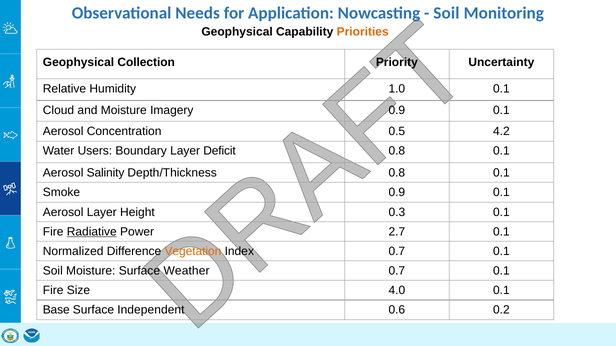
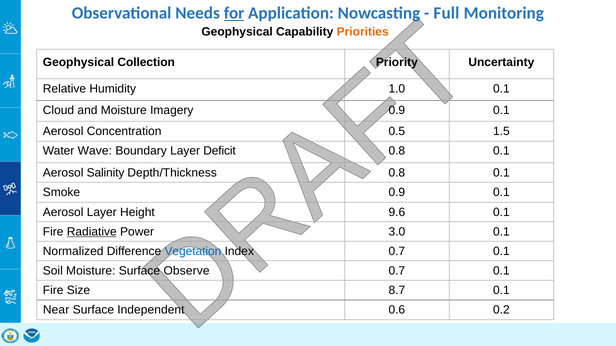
for underline: none -> present (234, 13)
Soil: Soil -> Full (446, 13)
4.2: 4.2 -> 1.5 (501, 131)
Users: Users -> Wave (95, 151)
0.3: 0.3 -> 9.6 (397, 212)
2.7: 2.7 -> 3.0 (397, 232)
Vegetation colour: orange -> blue (193, 252)
Weather: Weather -> Observe (187, 271)
4.0: 4.0 -> 8.7 (397, 291)
Base: Base -> Near (56, 310)
